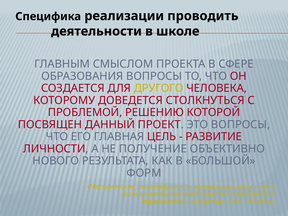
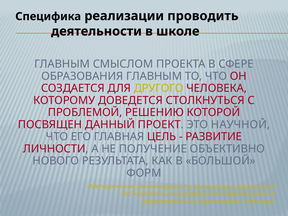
ОБРАЗОВАНИЯ ВОПРОСЫ: ВОПРОСЫ -> ГЛАВНЫМ (154, 76)
ЭТО ВОПРОСЫ: ВОПРОСЫ -> НАУЧНОЙ (240, 125)
